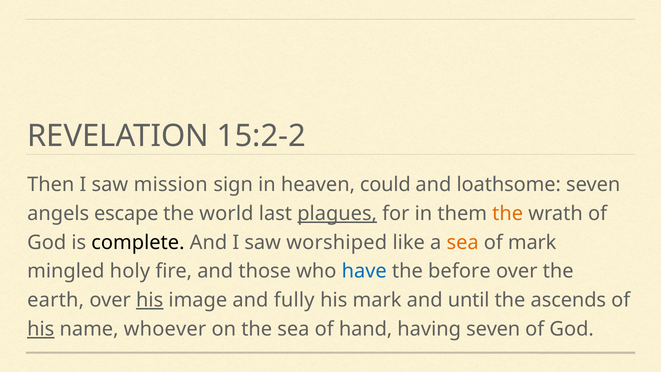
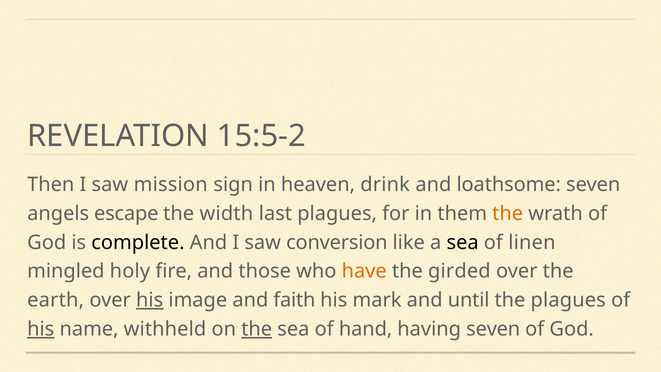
15:2-2: 15:2-2 -> 15:5-2 (261, 136)
could: could -> drink (385, 185)
world: world -> width (226, 214)
plagues underline: present -> none (337, 214)
worshiped: worshiped -> conversion (337, 242)
sea colour: orange -> black (463, 242)
of mark: mark -> linen (532, 242)
have colour: blue -> orange (364, 271)
before: before -> girded (459, 271)
fully: fully -> faith (294, 300)
the ascends: ascends -> plagues (568, 300)
whoever: whoever -> withheld (165, 329)
the underline: none -> present (257, 329)
